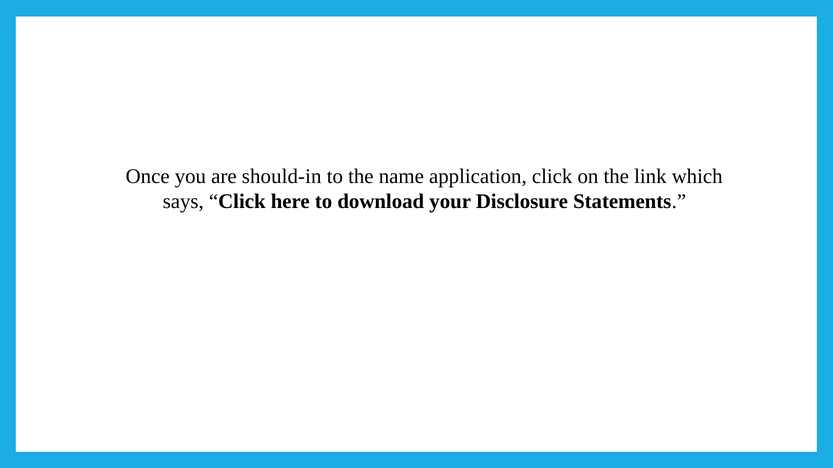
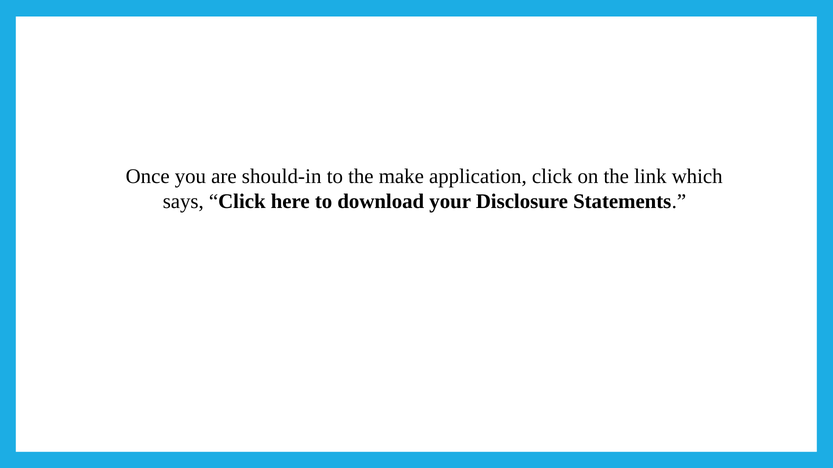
name: name -> make (401, 177)
